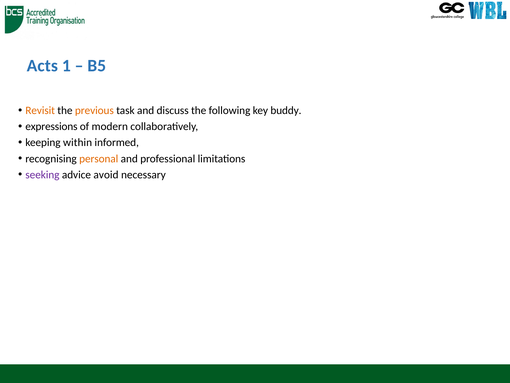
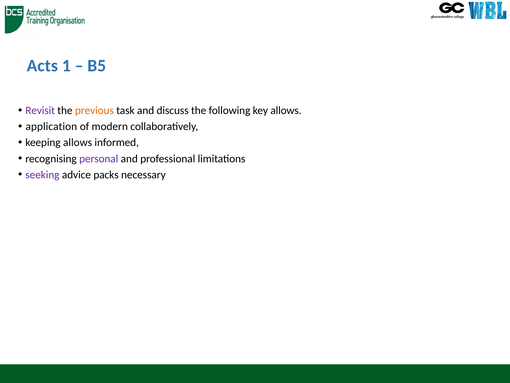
Revisit colour: orange -> purple (40, 110)
key buddy: buddy -> allows (286, 110)
expressions: expressions -> application (51, 126)
keeping within: within -> allows (78, 142)
personal colour: orange -> purple (99, 158)
avoid: avoid -> packs (106, 174)
